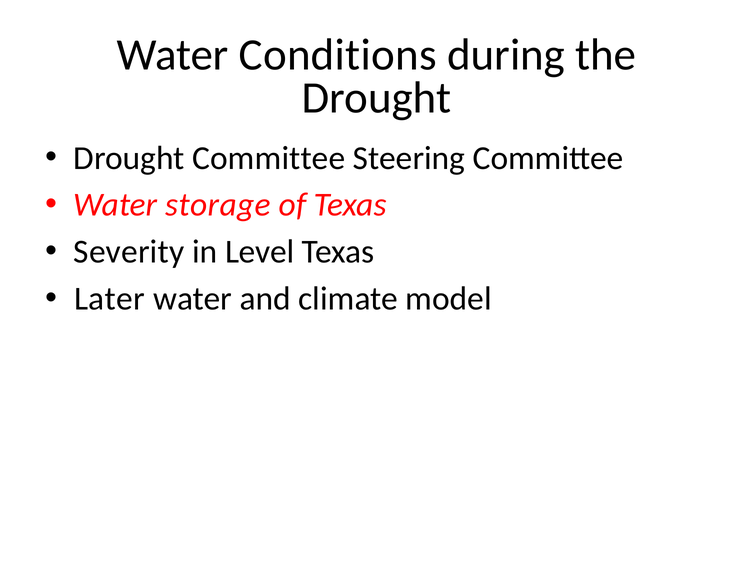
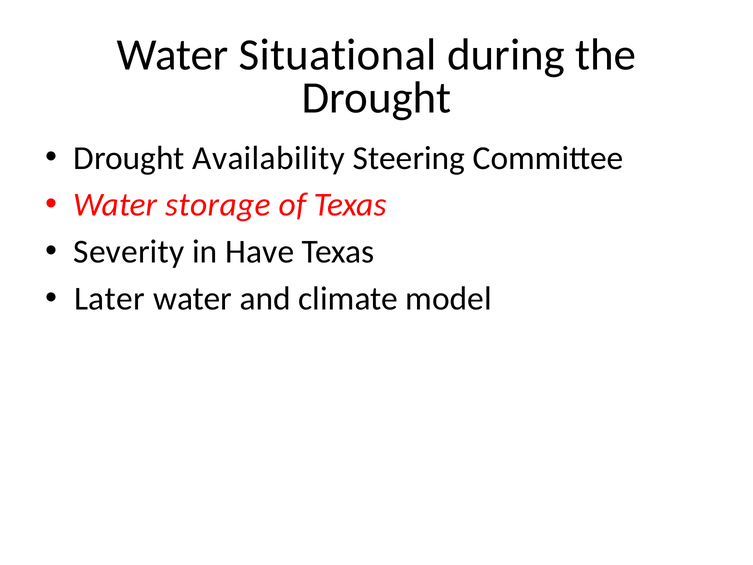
Conditions: Conditions -> Situational (338, 55)
Drought Committee: Committee -> Availability (269, 158)
Level: Level -> Have (260, 252)
